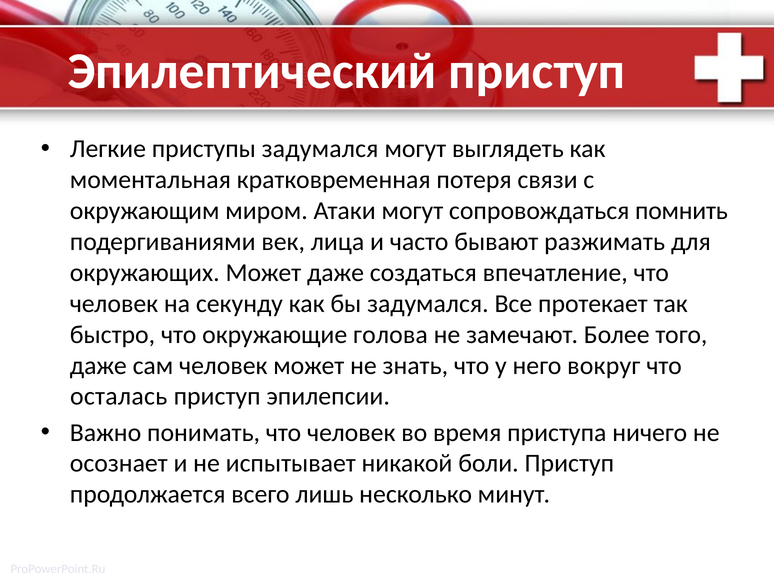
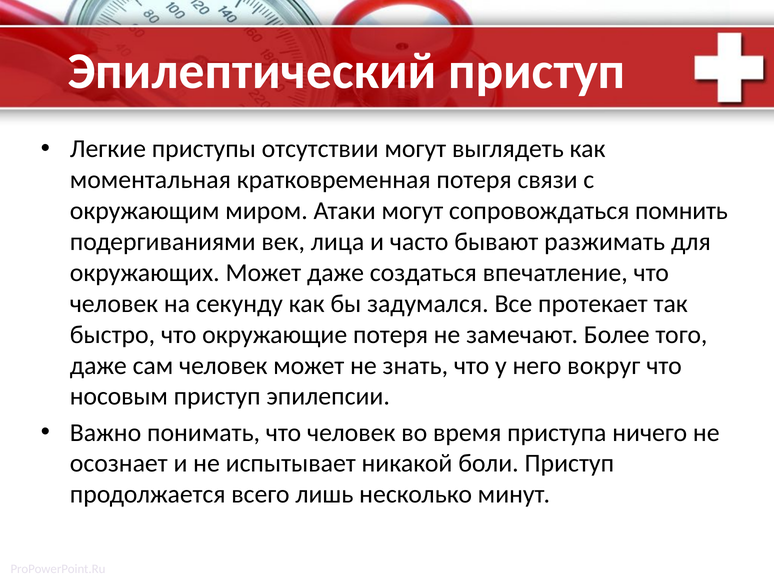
приступы задумался: задумался -> отсутствии (320, 149)
окружающие голова: голова -> потеря (391, 335)
осталась: осталась -> носовым (119, 397)
